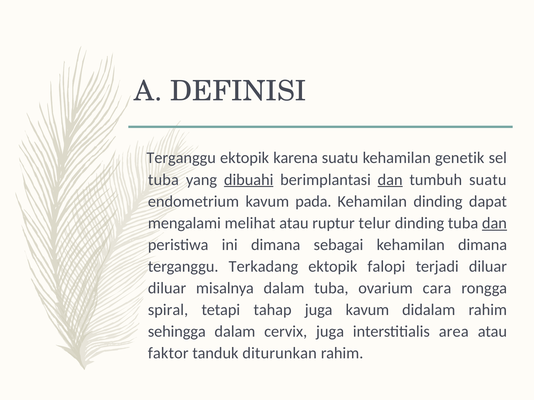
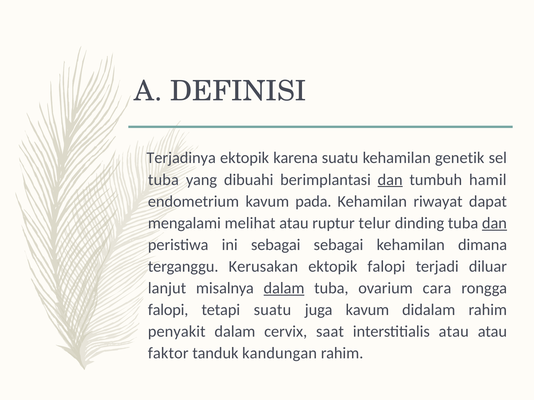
Terganggu: Terganggu -> Terjadinya (181, 158)
dibuahi underline: present -> none (249, 180)
tumbuh suatu: suatu -> hamil (488, 180)
Kehamilan dinding: dinding -> riwayat (438, 202)
ini dimana: dimana -> sebagai (276, 245)
Terkadang: Terkadang -> Kerusakan (263, 267)
diluar: diluar -> lanjut (167, 288)
dalam underline: none -> present (284, 288)
spiral: spiral -> falopi (168, 310)
tetapi tahap: tahap -> suatu (272, 310)
sehingga: sehingga -> penyakit (177, 332)
cervix juga: juga -> saat (330, 332)
interstitialis area: area -> atau (454, 332)
diturunkan: diturunkan -> kandungan (280, 354)
